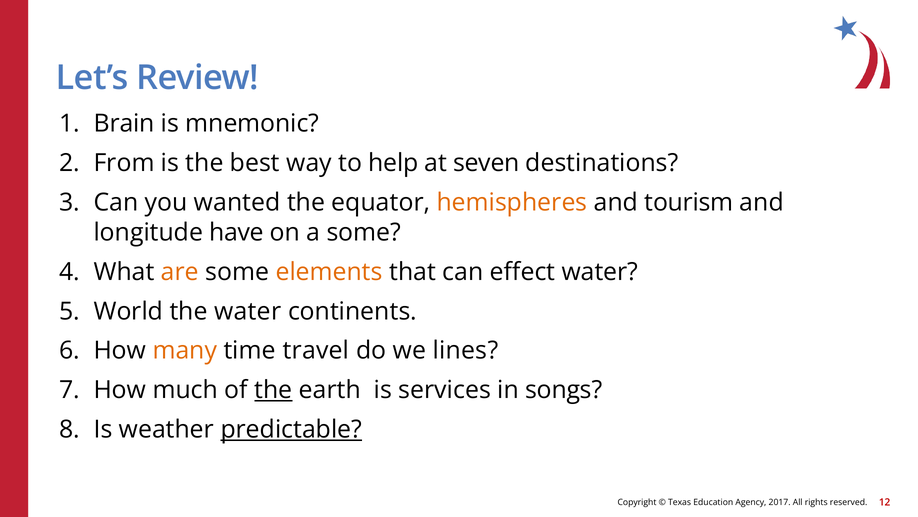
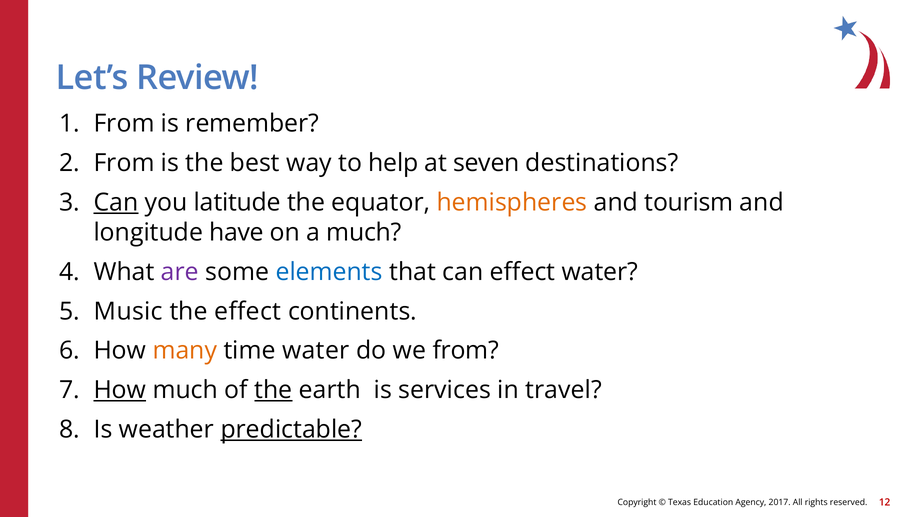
Brain: Brain -> From (124, 124)
mnemonic: mnemonic -> remember (252, 124)
Can underline: none -> present (116, 202)
wanted: wanted -> latitude (237, 202)
a some: some -> much (364, 232)
are colour: orange -> purple (180, 272)
elements colour: orange -> blue (329, 272)
World: World -> Music (128, 311)
the water: water -> effect (248, 311)
time travel: travel -> water (316, 350)
we lines: lines -> from (466, 350)
How underline: none -> present (120, 390)
songs: songs -> travel (564, 390)
